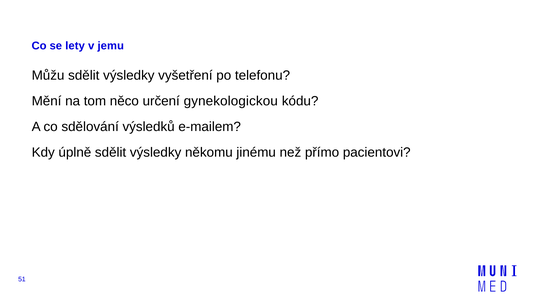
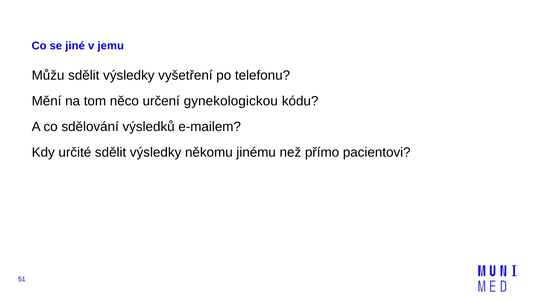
lety: lety -> jiné (75, 46)
úplně: úplně -> určité (75, 153)
